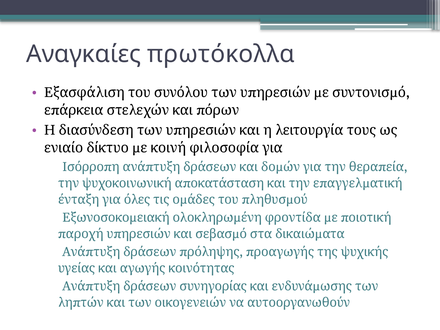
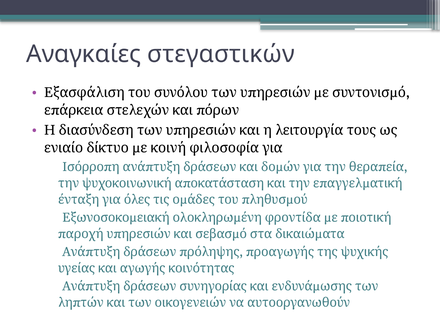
πρωτόκολλα: πρωτόκολλα -> στεγαστικών (221, 54)
